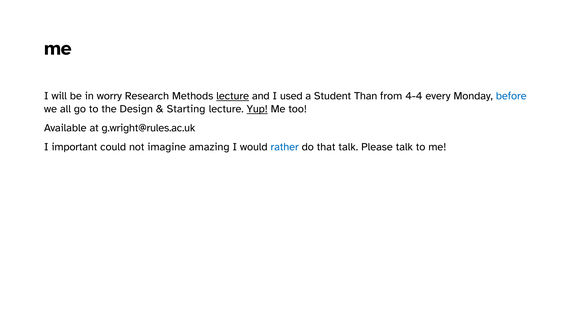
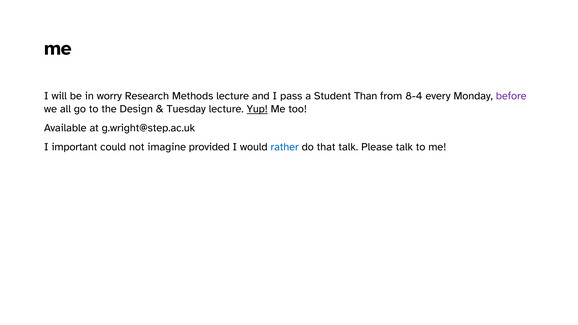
lecture underline: present -> none (233, 96)
used: used -> pass (291, 96)
4-4: 4-4 -> 8-4 (414, 96)
before colour: blue -> purple (511, 96)
Starting: Starting -> Tuesday (186, 109)
g.wright@rules.ac.uk: g.wright@rules.ac.uk -> g.wright@step.ac.uk (148, 128)
amazing: amazing -> provided (209, 147)
